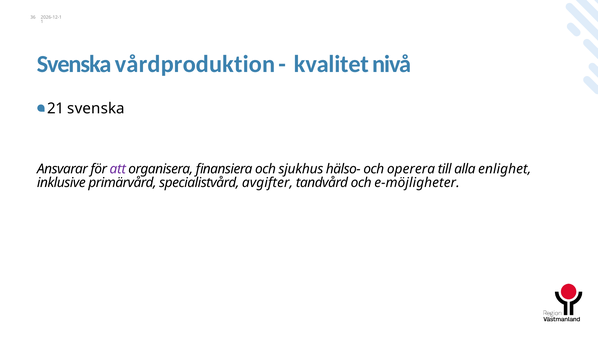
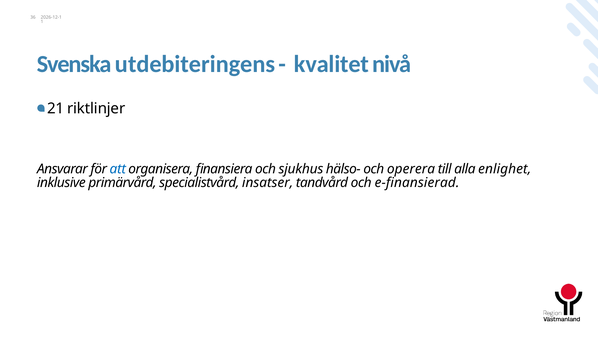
vårdproduktion: vårdproduktion -> utdebiteringens (195, 64)
21 svenska: svenska -> riktlinjer (96, 108)
att colour: purple -> blue (118, 169)
avgifter: avgifter -> insatser (268, 182)
e-möjligheter: e-möjligheter -> e-finansierad (417, 182)
